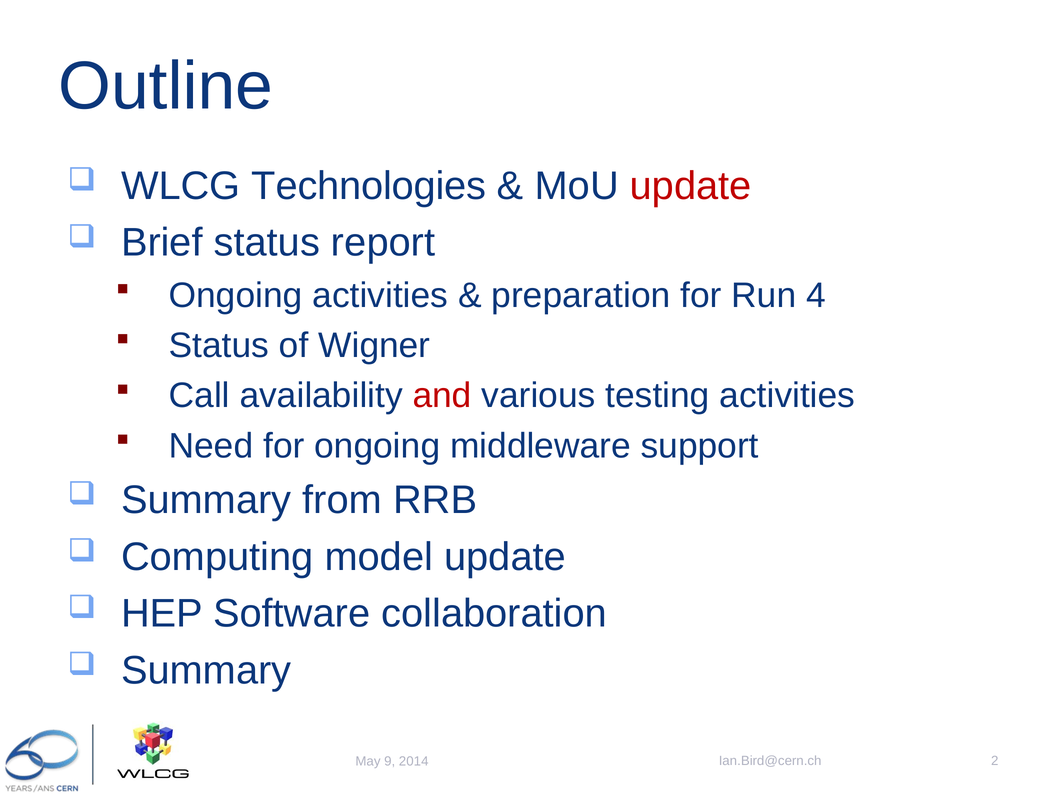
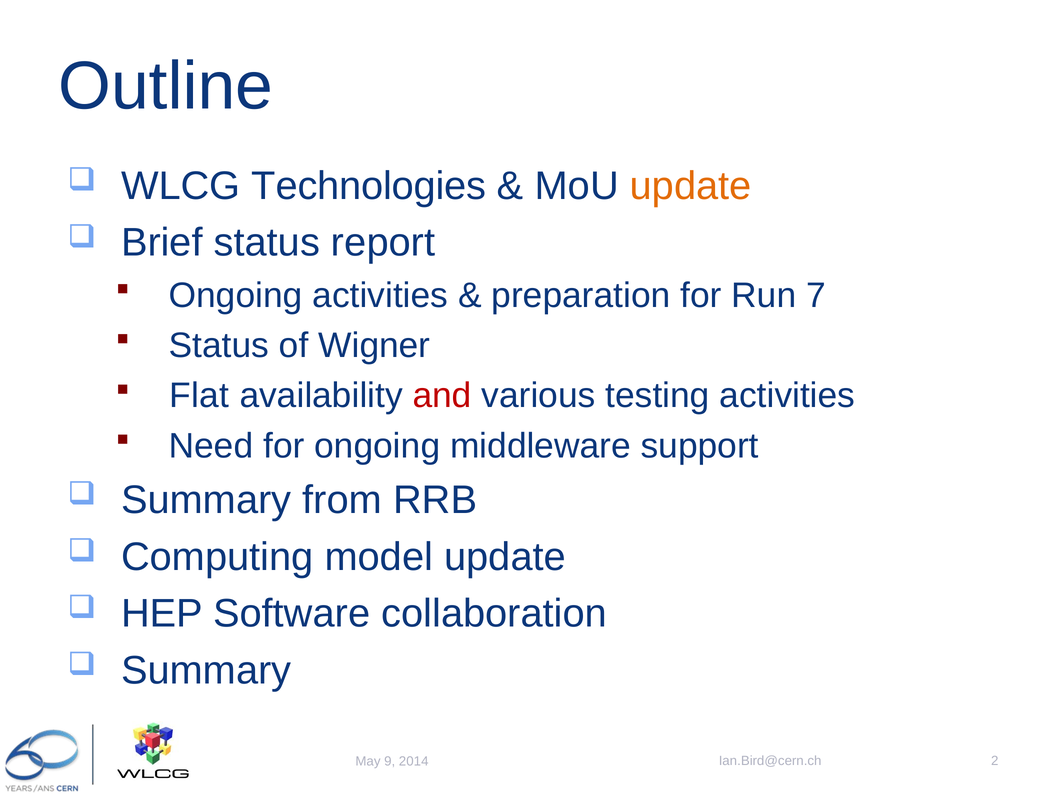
update colour: red -> orange (691, 186)
4: 4 -> 7 (816, 295)
Call: Call -> Flat (199, 395)
